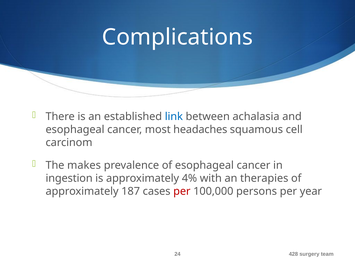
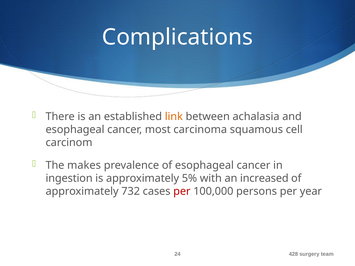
link colour: blue -> orange (174, 117)
headaches: headaches -> carcinoma (200, 130)
4%: 4% -> 5% (189, 179)
therapies: therapies -> increased (264, 179)
187: 187 -> 732 (131, 192)
